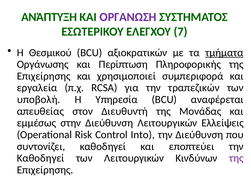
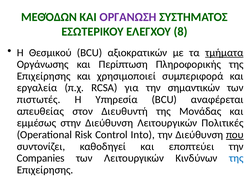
ΑΝΆΠΤΥΞΗ: ΑΝΆΠΤΥΞΗ -> ΜΕΘΌΔΩΝ (49, 17)
7: 7 -> 8 (181, 32)
τραπεζικών: τραπεζικών -> σημαντικών (194, 87)
υποβολή: υποβολή -> πιστωτές (39, 99)
Ελλείψεις: Ελλείψεις -> Πολιτικές (223, 123)
που underline: none -> present (235, 134)
Καθοδηγεί: Καθοδηγεί -> Companies (41, 158)
της colour: purple -> blue (236, 158)
